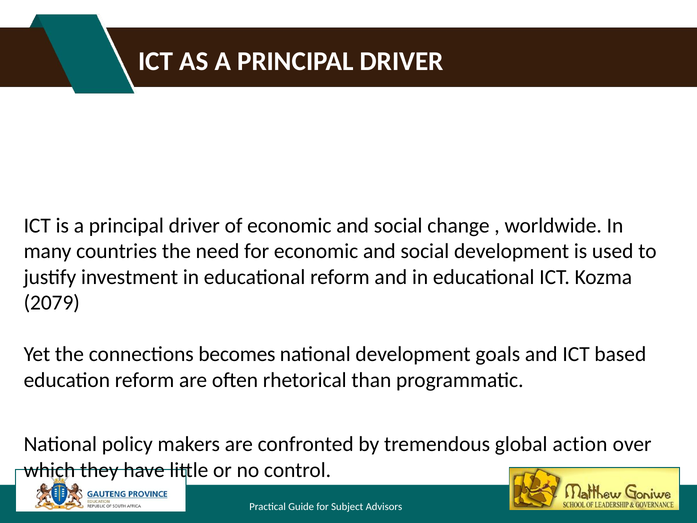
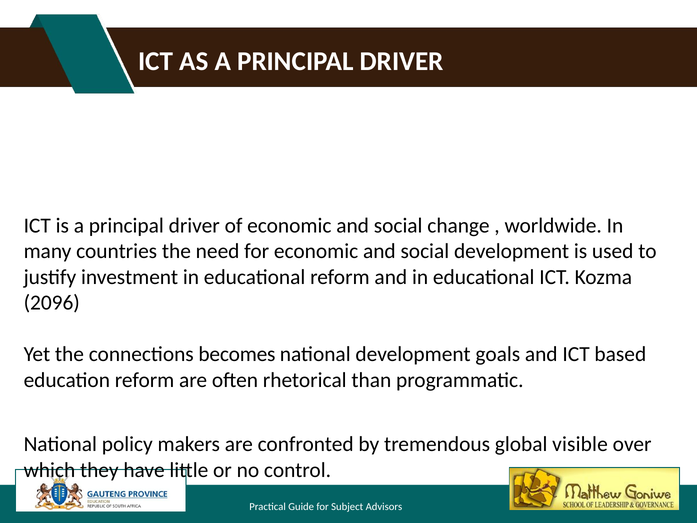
2079: 2079 -> 2096 (52, 303)
action: action -> visible (580, 444)
